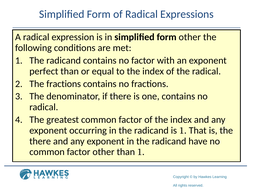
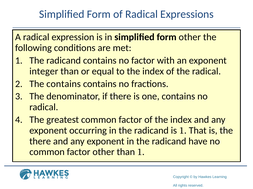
perfect: perfect -> integer (44, 72)
The fractions: fractions -> contains (64, 84)
